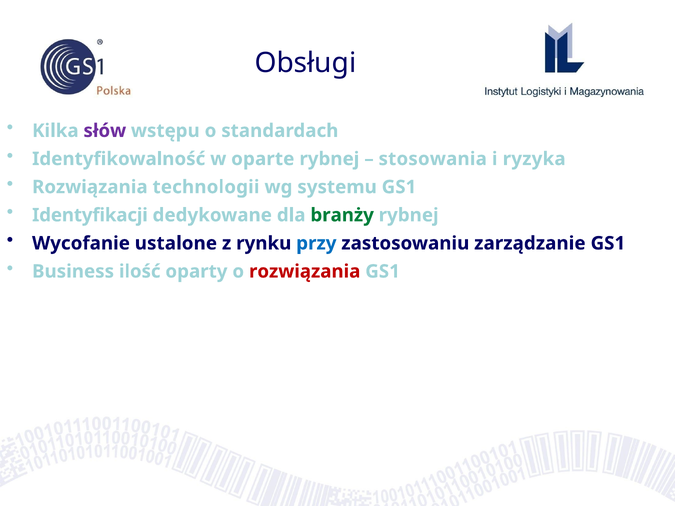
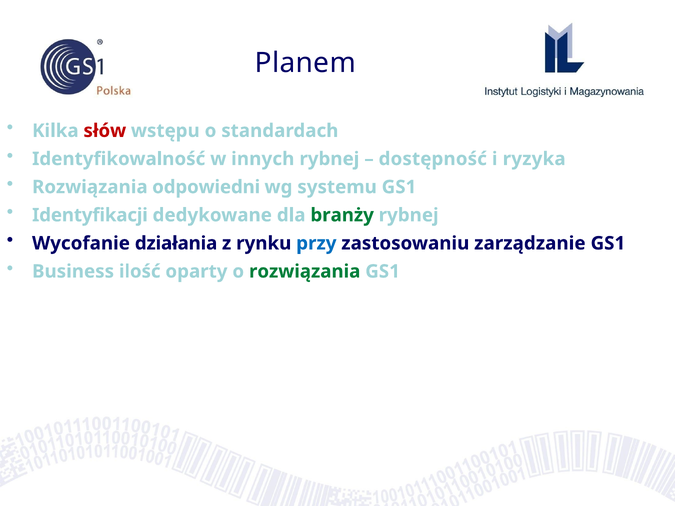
Obsługi: Obsługi -> Planem (305, 63)
słów colour: purple -> red (105, 131)
oparte: oparte -> innych (263, 159)
stosowania: stosowania -> dostępność (433, 159)
technologii: technologii -> odpowiedni (206, 187)
ustalone: ustalone -> działania (176, 243)
rozwiązania colour: red -> green (305, 272)
